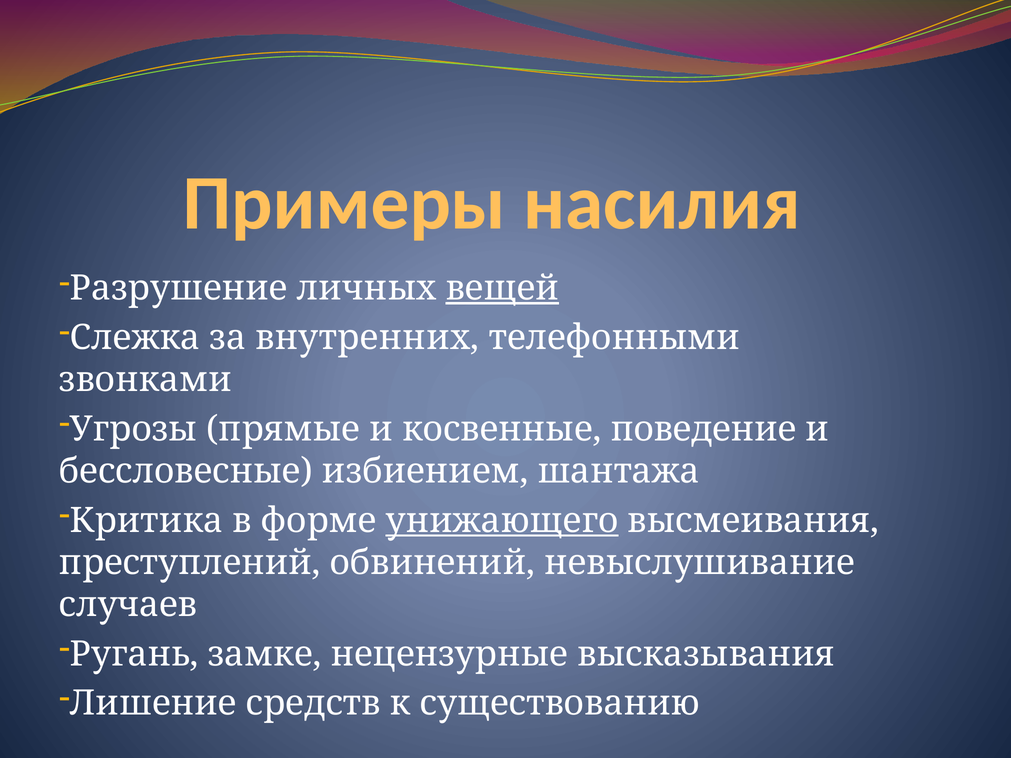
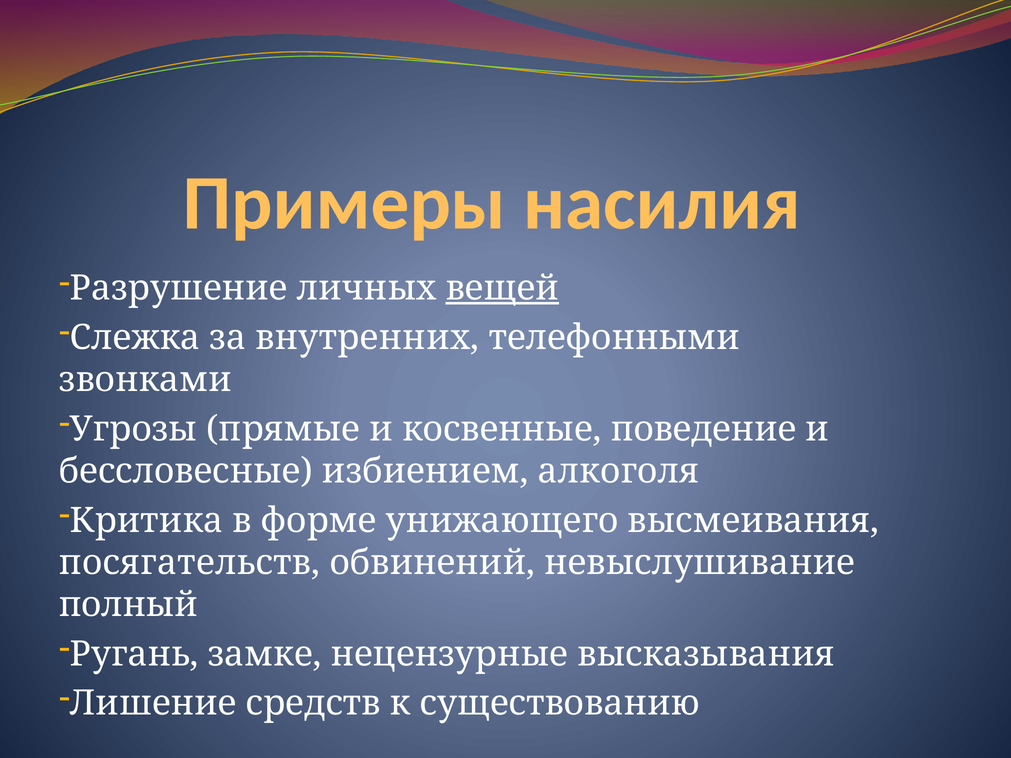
шантажа: шантажа -> алкоголя (618, 471)
унижающего underline: present -> none (502, 521)
преступлений: преступлений -> посягательств (190, 563)
случаев: случаев -> полный (128, 605)
